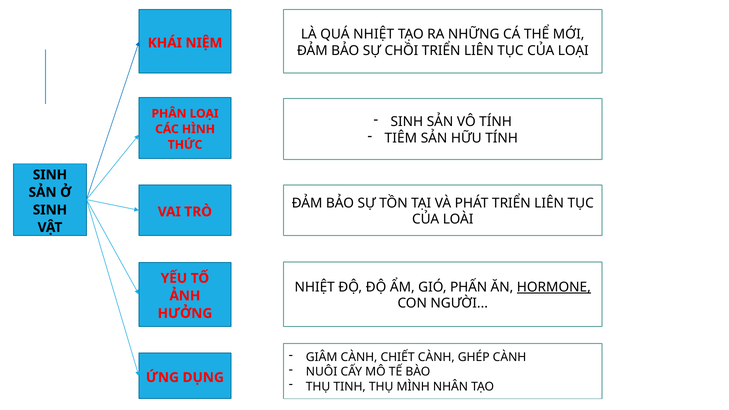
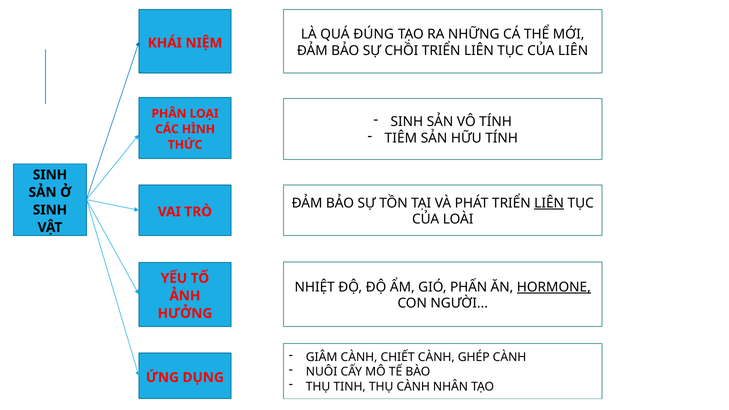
QUÁ NHIỆT: NHIỆT -> ĐÚNG (374, 34)
CỦA LOẠI: LOẠI -> LIÊN (573, 51)
LIÊN underline: none -> present (549, 203)
THỤ MÌNH: MÌNH -> CÀNH (413, 387)
